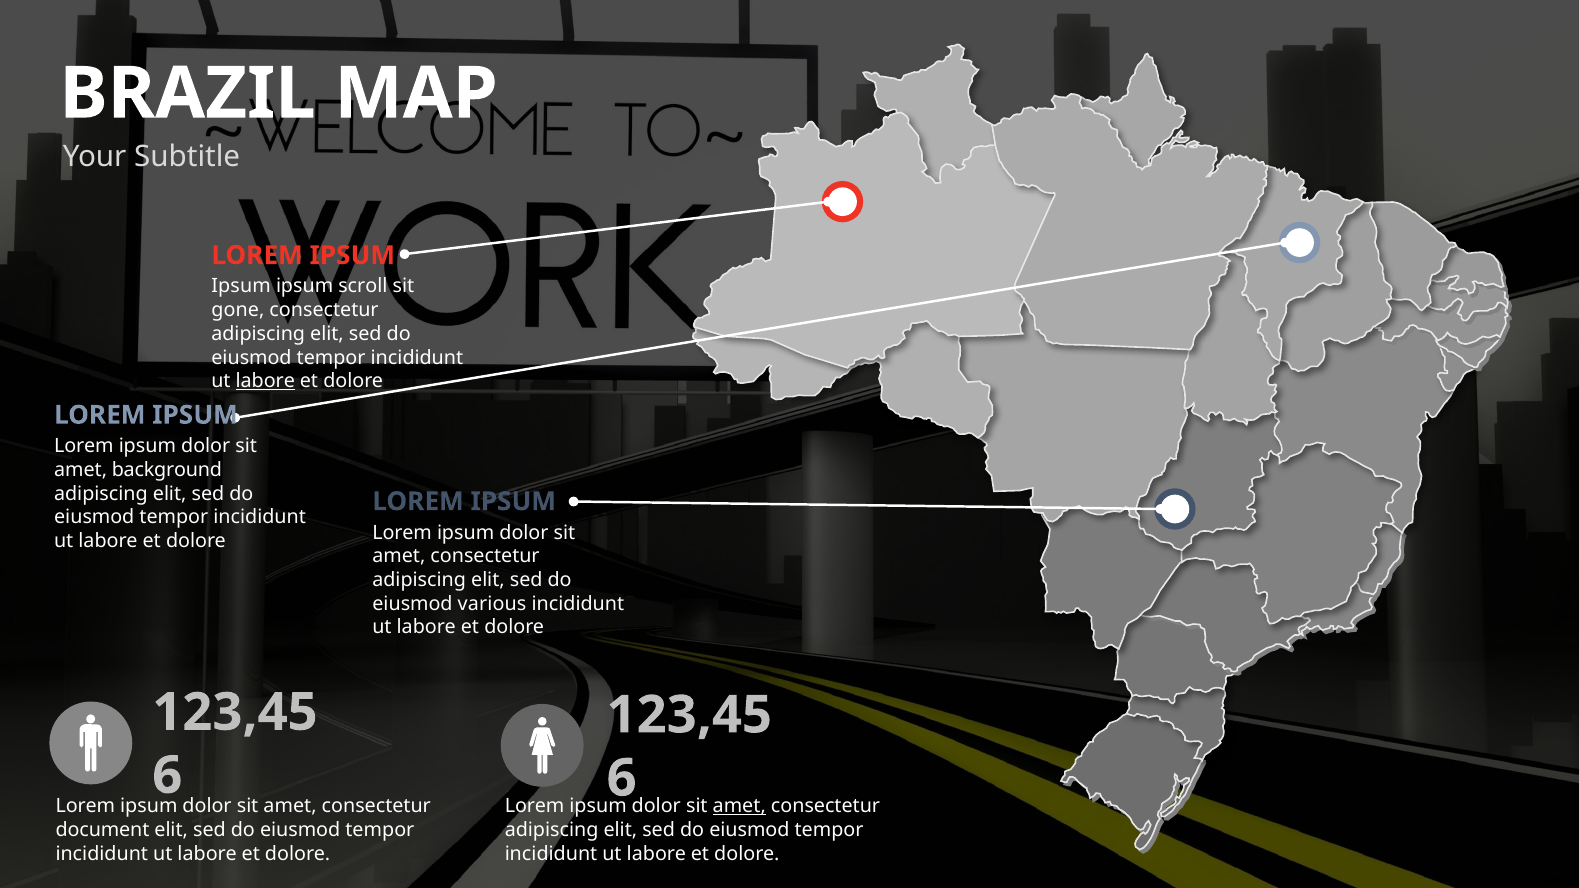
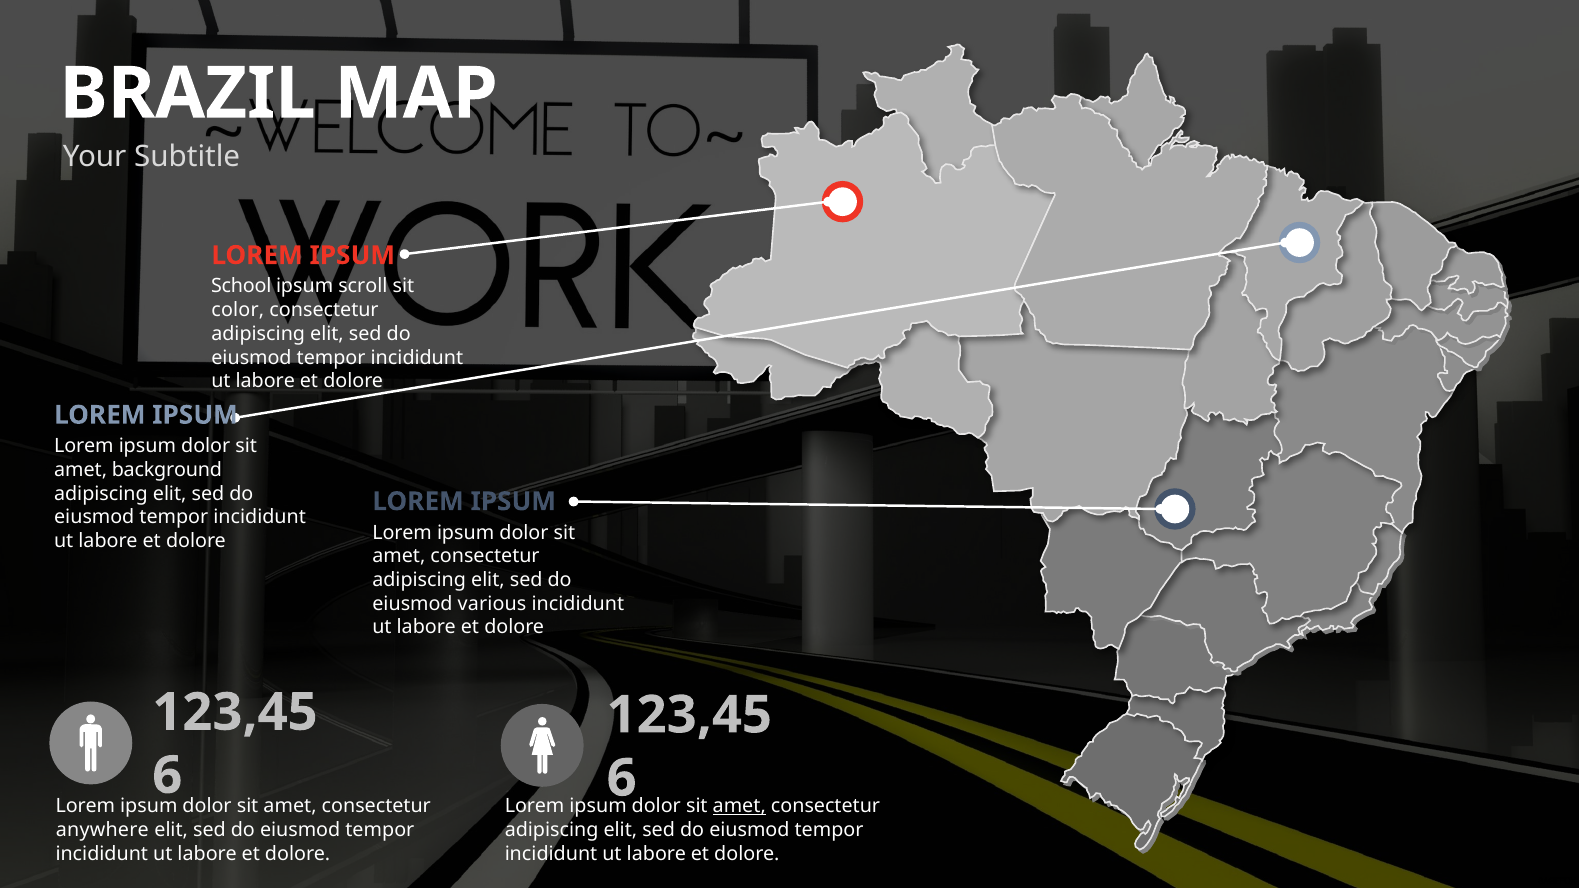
Ipsum: Ipsum -> School (241, 287)
gone: gone -> color (238, 310)
labore underline: present -> none (265, 381)
document: document -> anywhere (102, 830)
